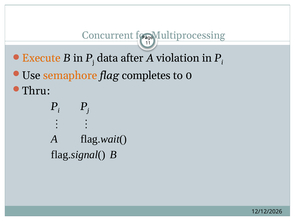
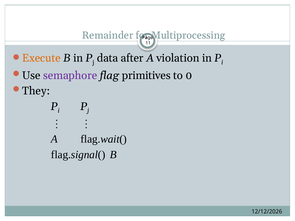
Concurrent: Concurrent -> Remainder (108, 35)
semaphore colour: orange -> purple (70, 75)
completes: completes -> primitives (146, 75)
Thru: Thru -> They (36, 91)
